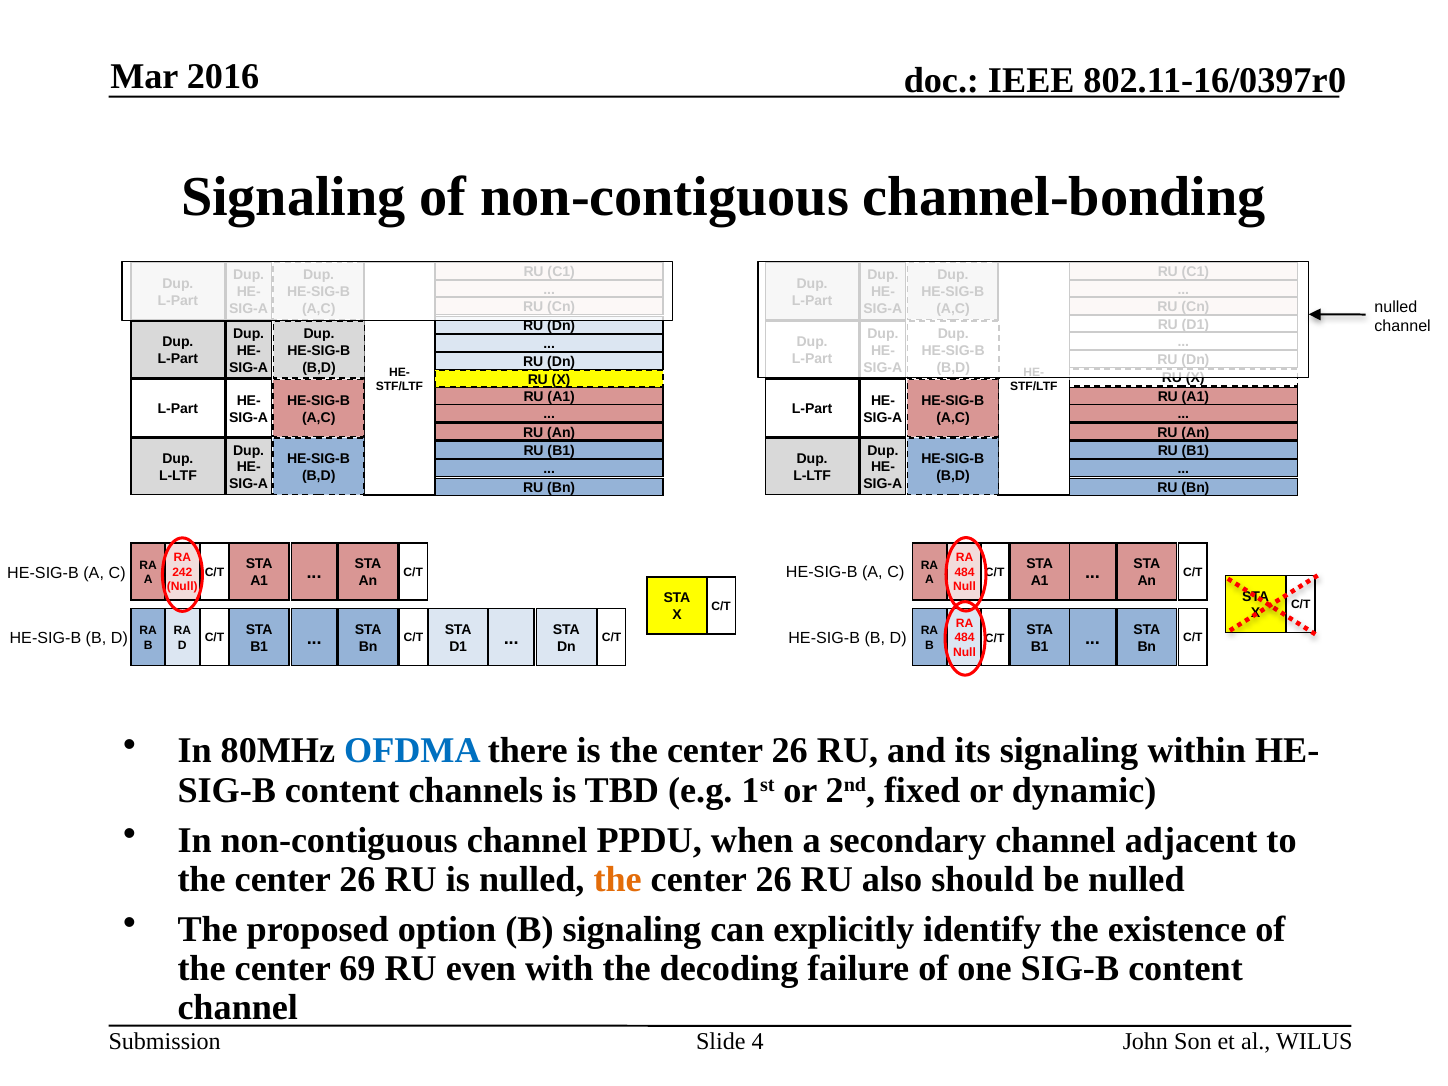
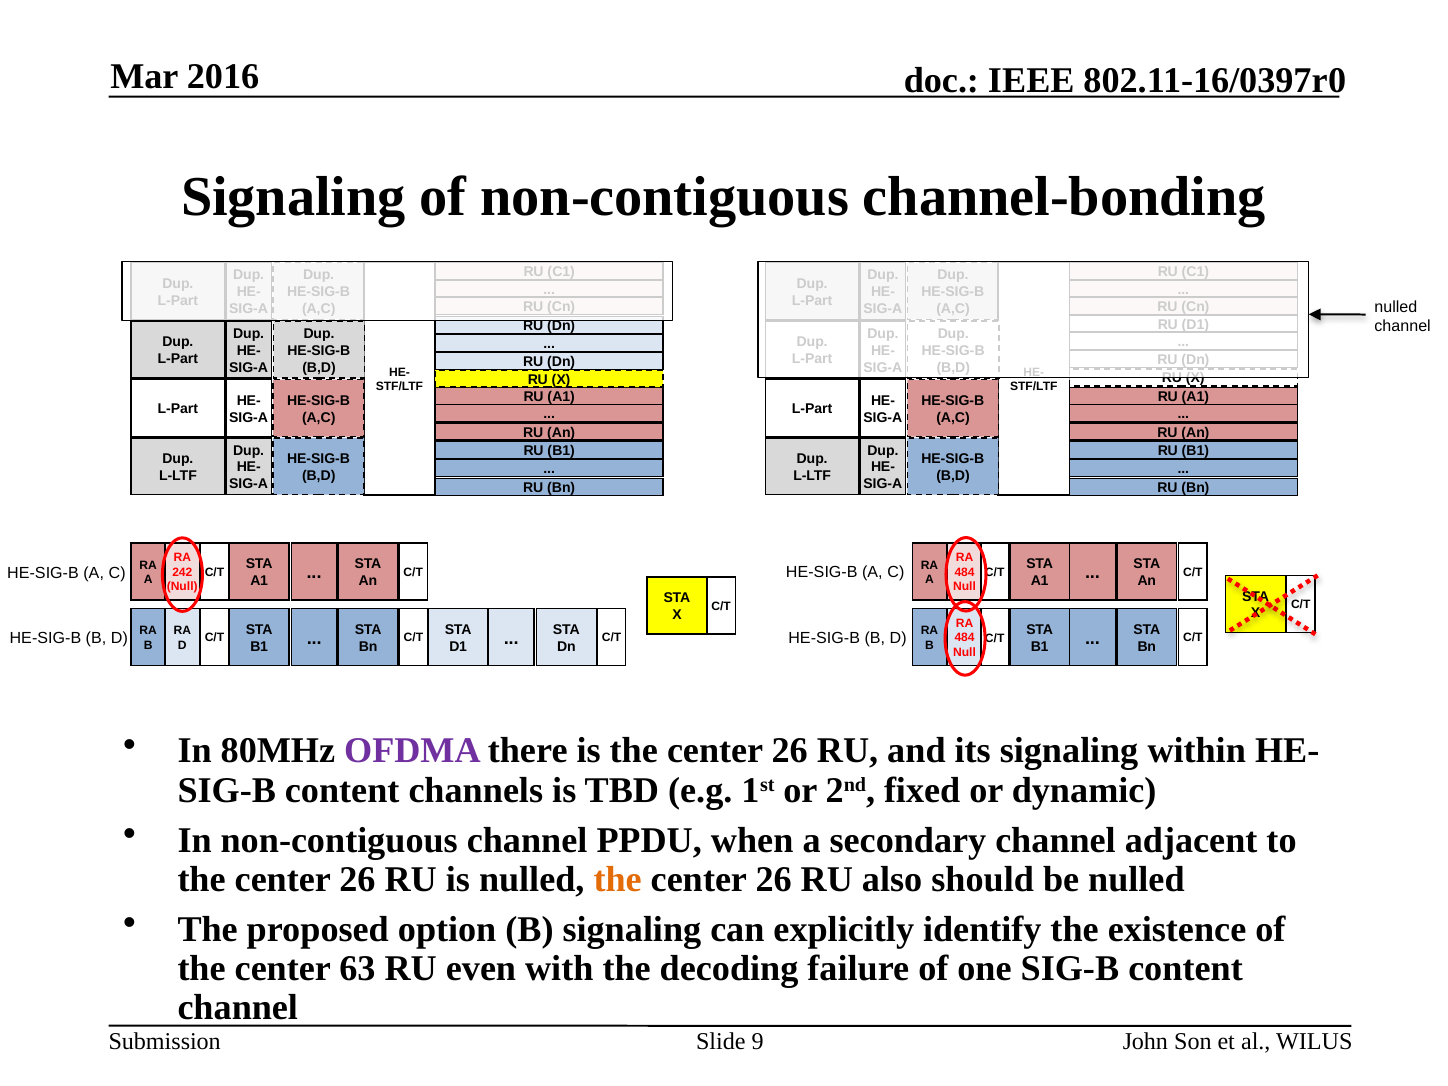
OFDMA colour: blue -> purple (412, 751)
69: 69 -> 63 (357, 968)
4: 4 -> 9 (758, 1042)
